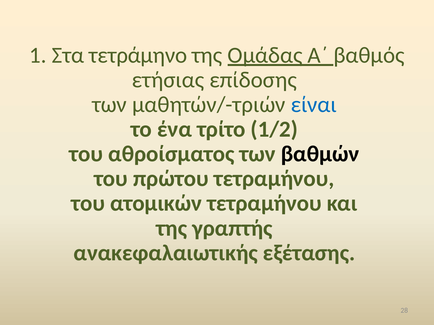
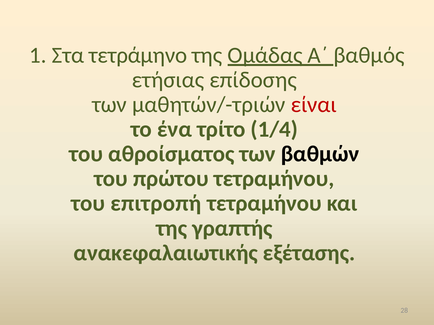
είναι colour: blue -> red (314, 105)
1/2: 1/2 -> 1/4 (274, 130)
ατομικών: ατομικών -> επιτροπή (156, 204)
